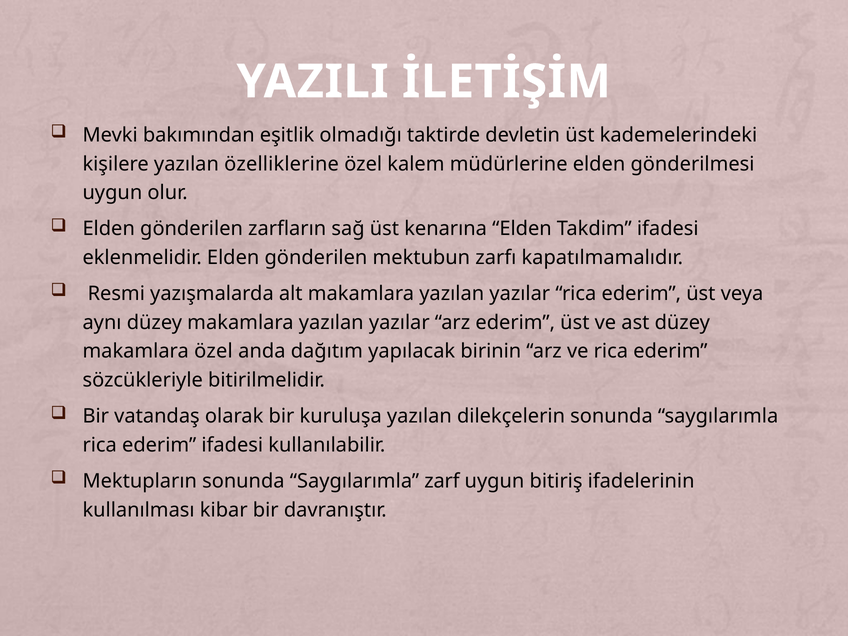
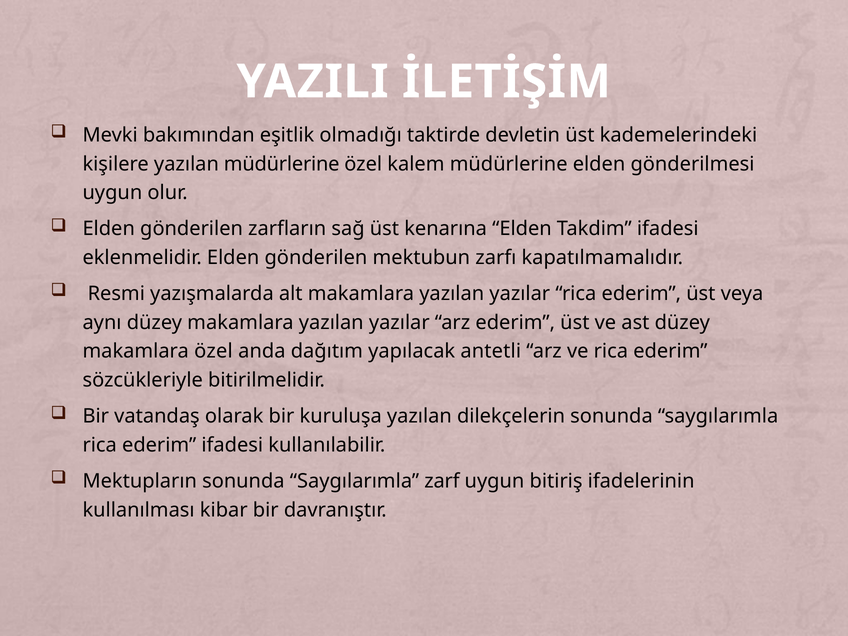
yazılan özelliklerine: özelliklerine -> müdürlerine (282, 164)
birinin: birinin -> antetli (491, 351)
